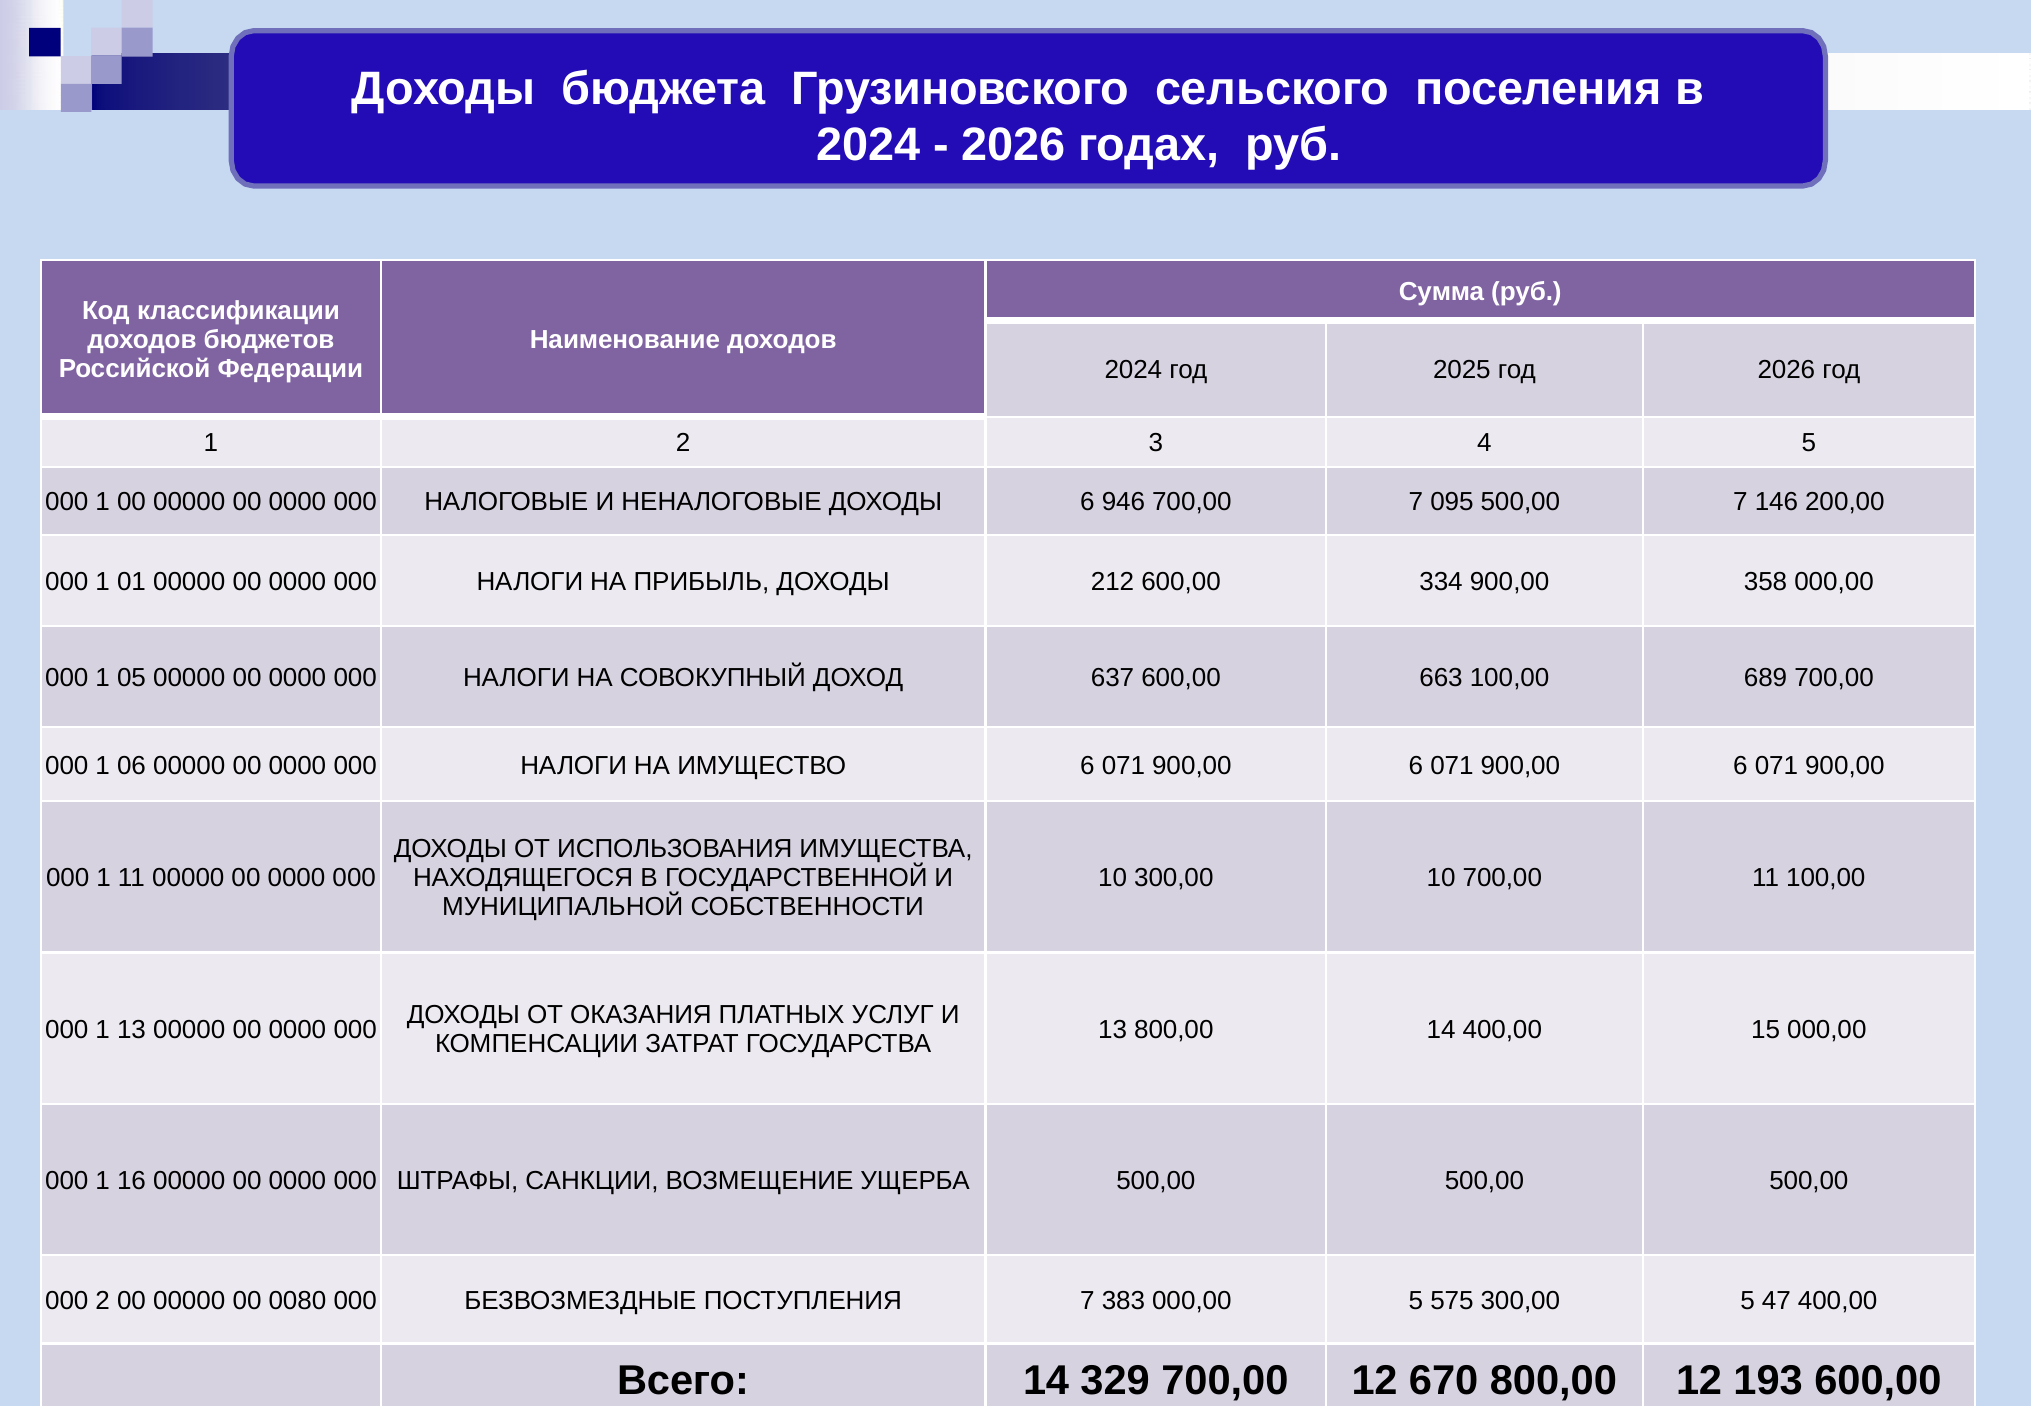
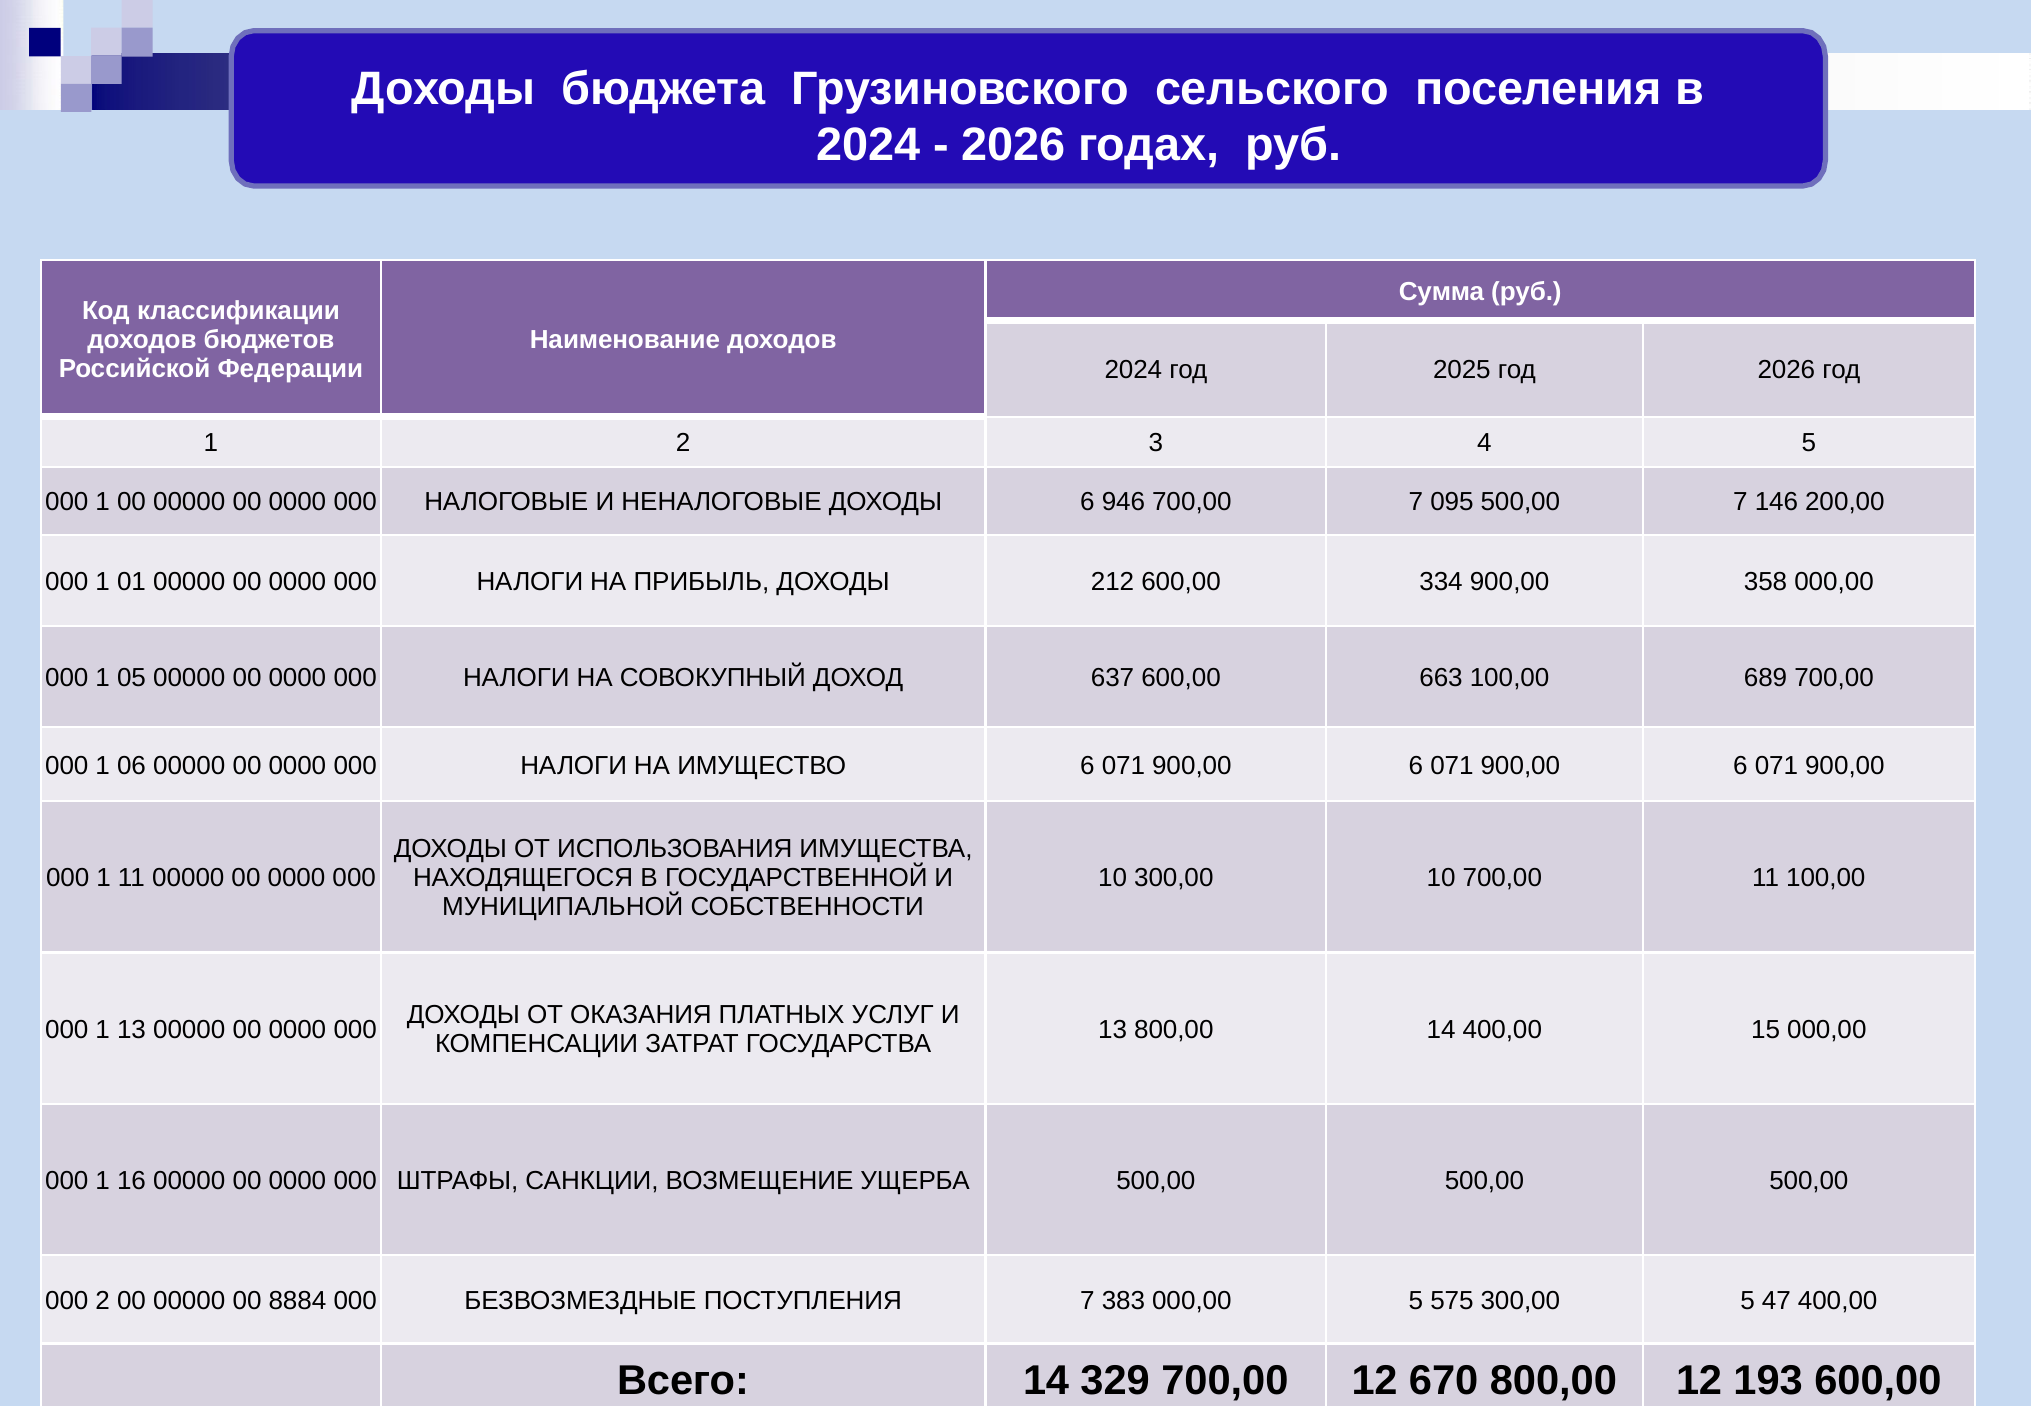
0080: 0080 -> 8884 (297, 1301)
